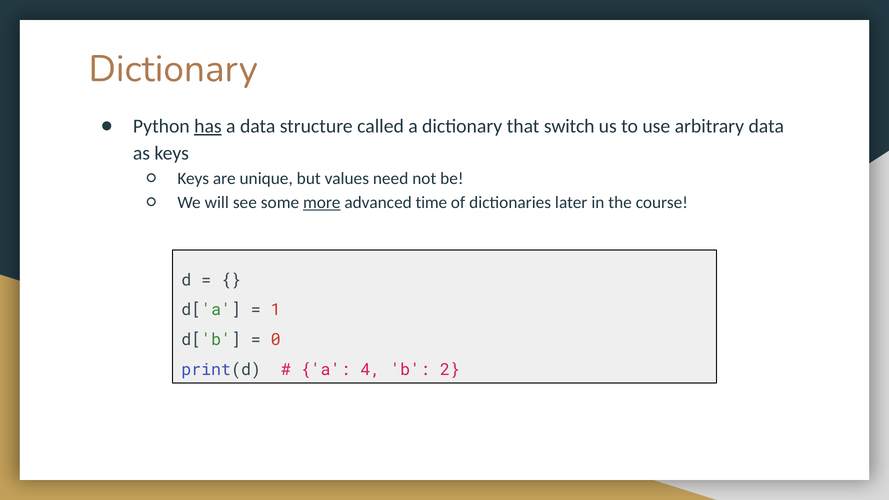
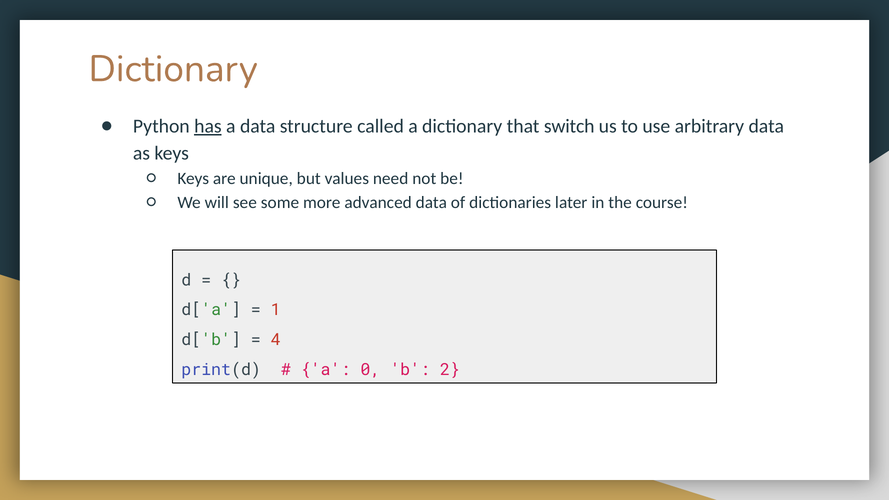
more underline: present -> none (322, 202)
advanced time: time -> data (431, 202)
0: 0 -> 4 (276, 340)
4: 4 -> 0 (370, 370)
